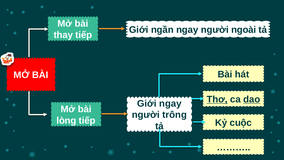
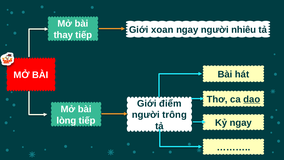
ngần: ngần -> xoan (162, 30)
ngoài: ngoài -> nhiêu (244, 30)
Thơ underline: present -> none (217, 99)
Giới ngay: ngay -> điểm (170, 103)
Kỷ cuộc: cuộc -> ngay (241, 123)
